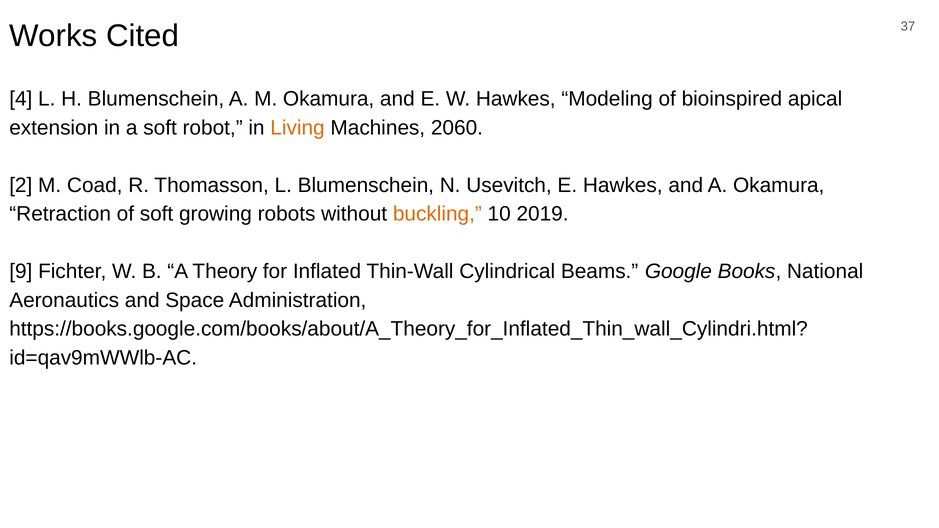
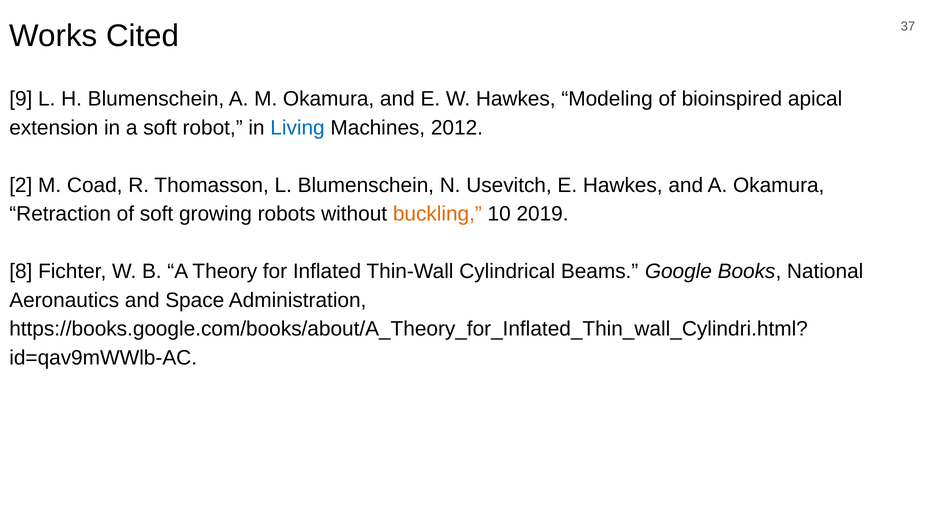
4: 4 -> 9 (21, 99)
Living colour: orange -> blue (298, 128)
2060: 2060 -> 2012 (457, 128)
9: 9 -> 8 (21, 272)
